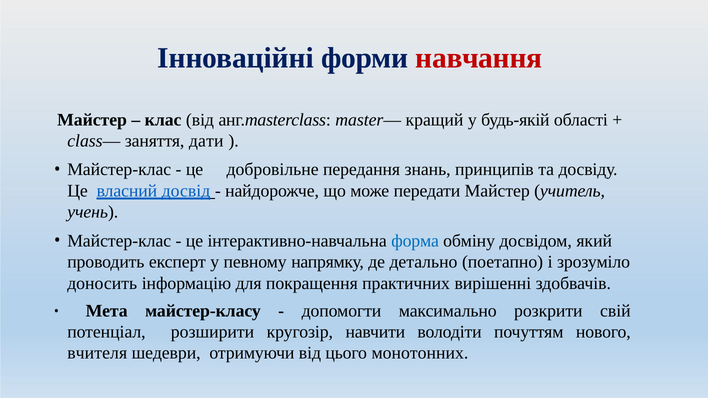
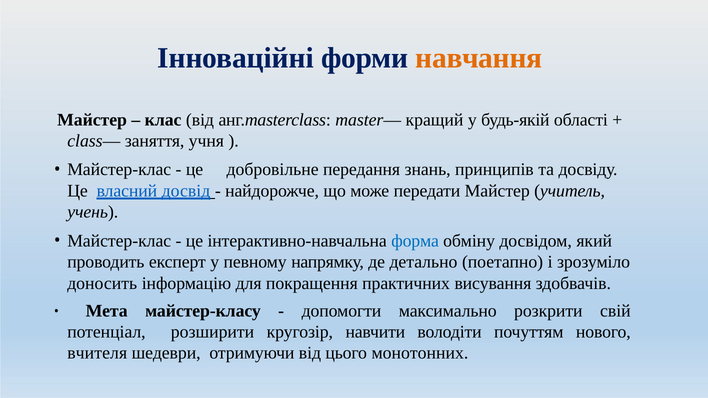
навчання colour: red -> orange (479, 58)
дати: дати -> учня (206, 141)
вирішенні: вирішенні -> висування (493, 283)
